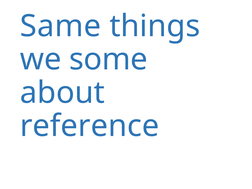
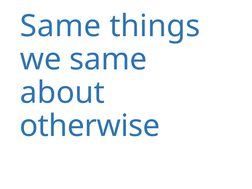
we some: some -> same (108, 59)
reference: reference -> otherwise (90, 126)
